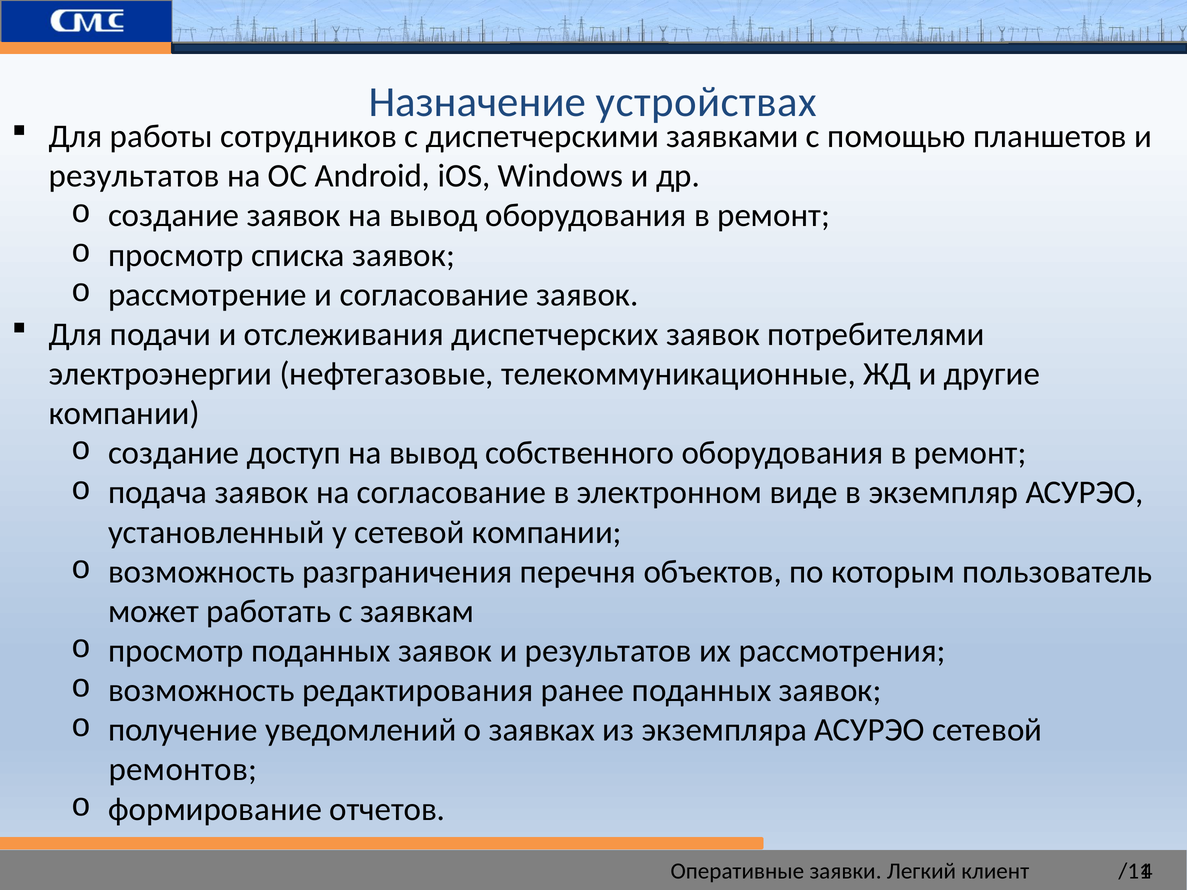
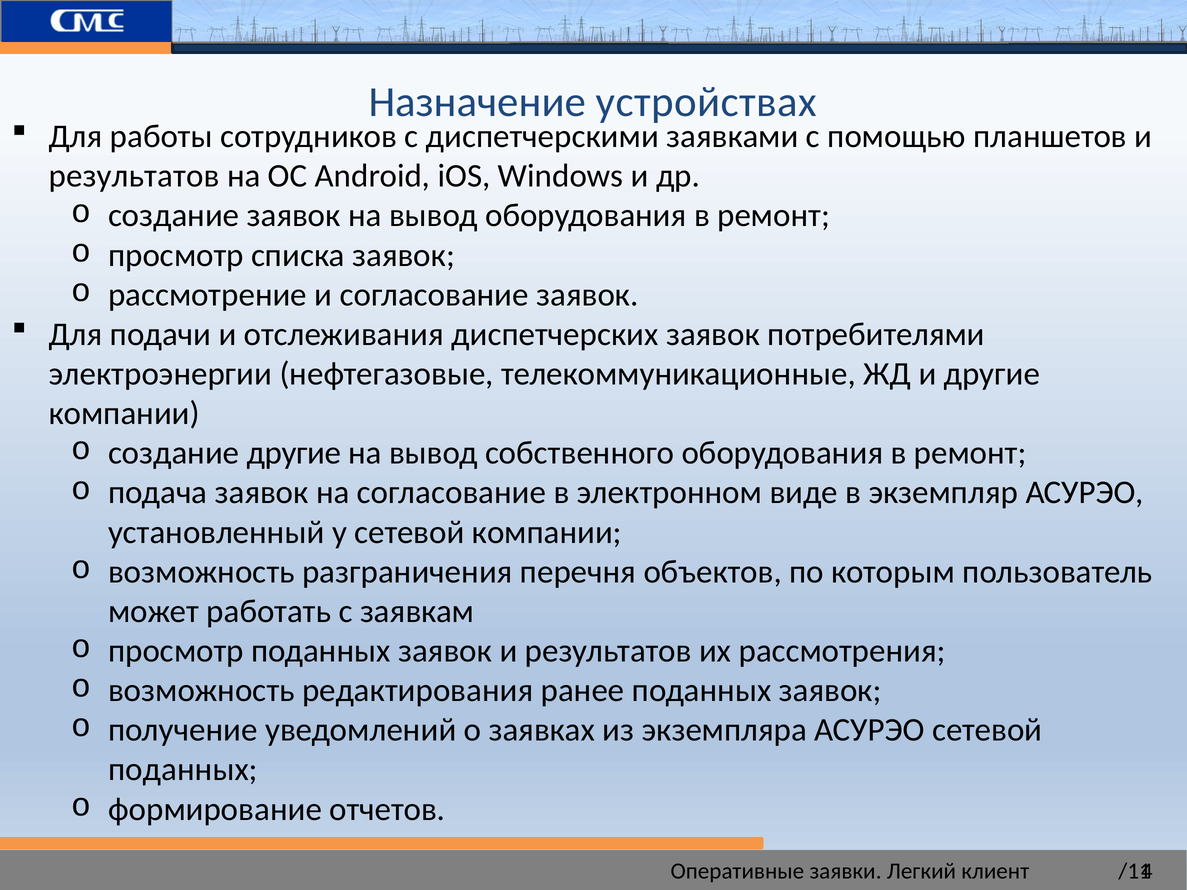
создание доступ: доступ -> другие (294, 453)
ремонтов: ремонтов -> поданных (183, 770)
